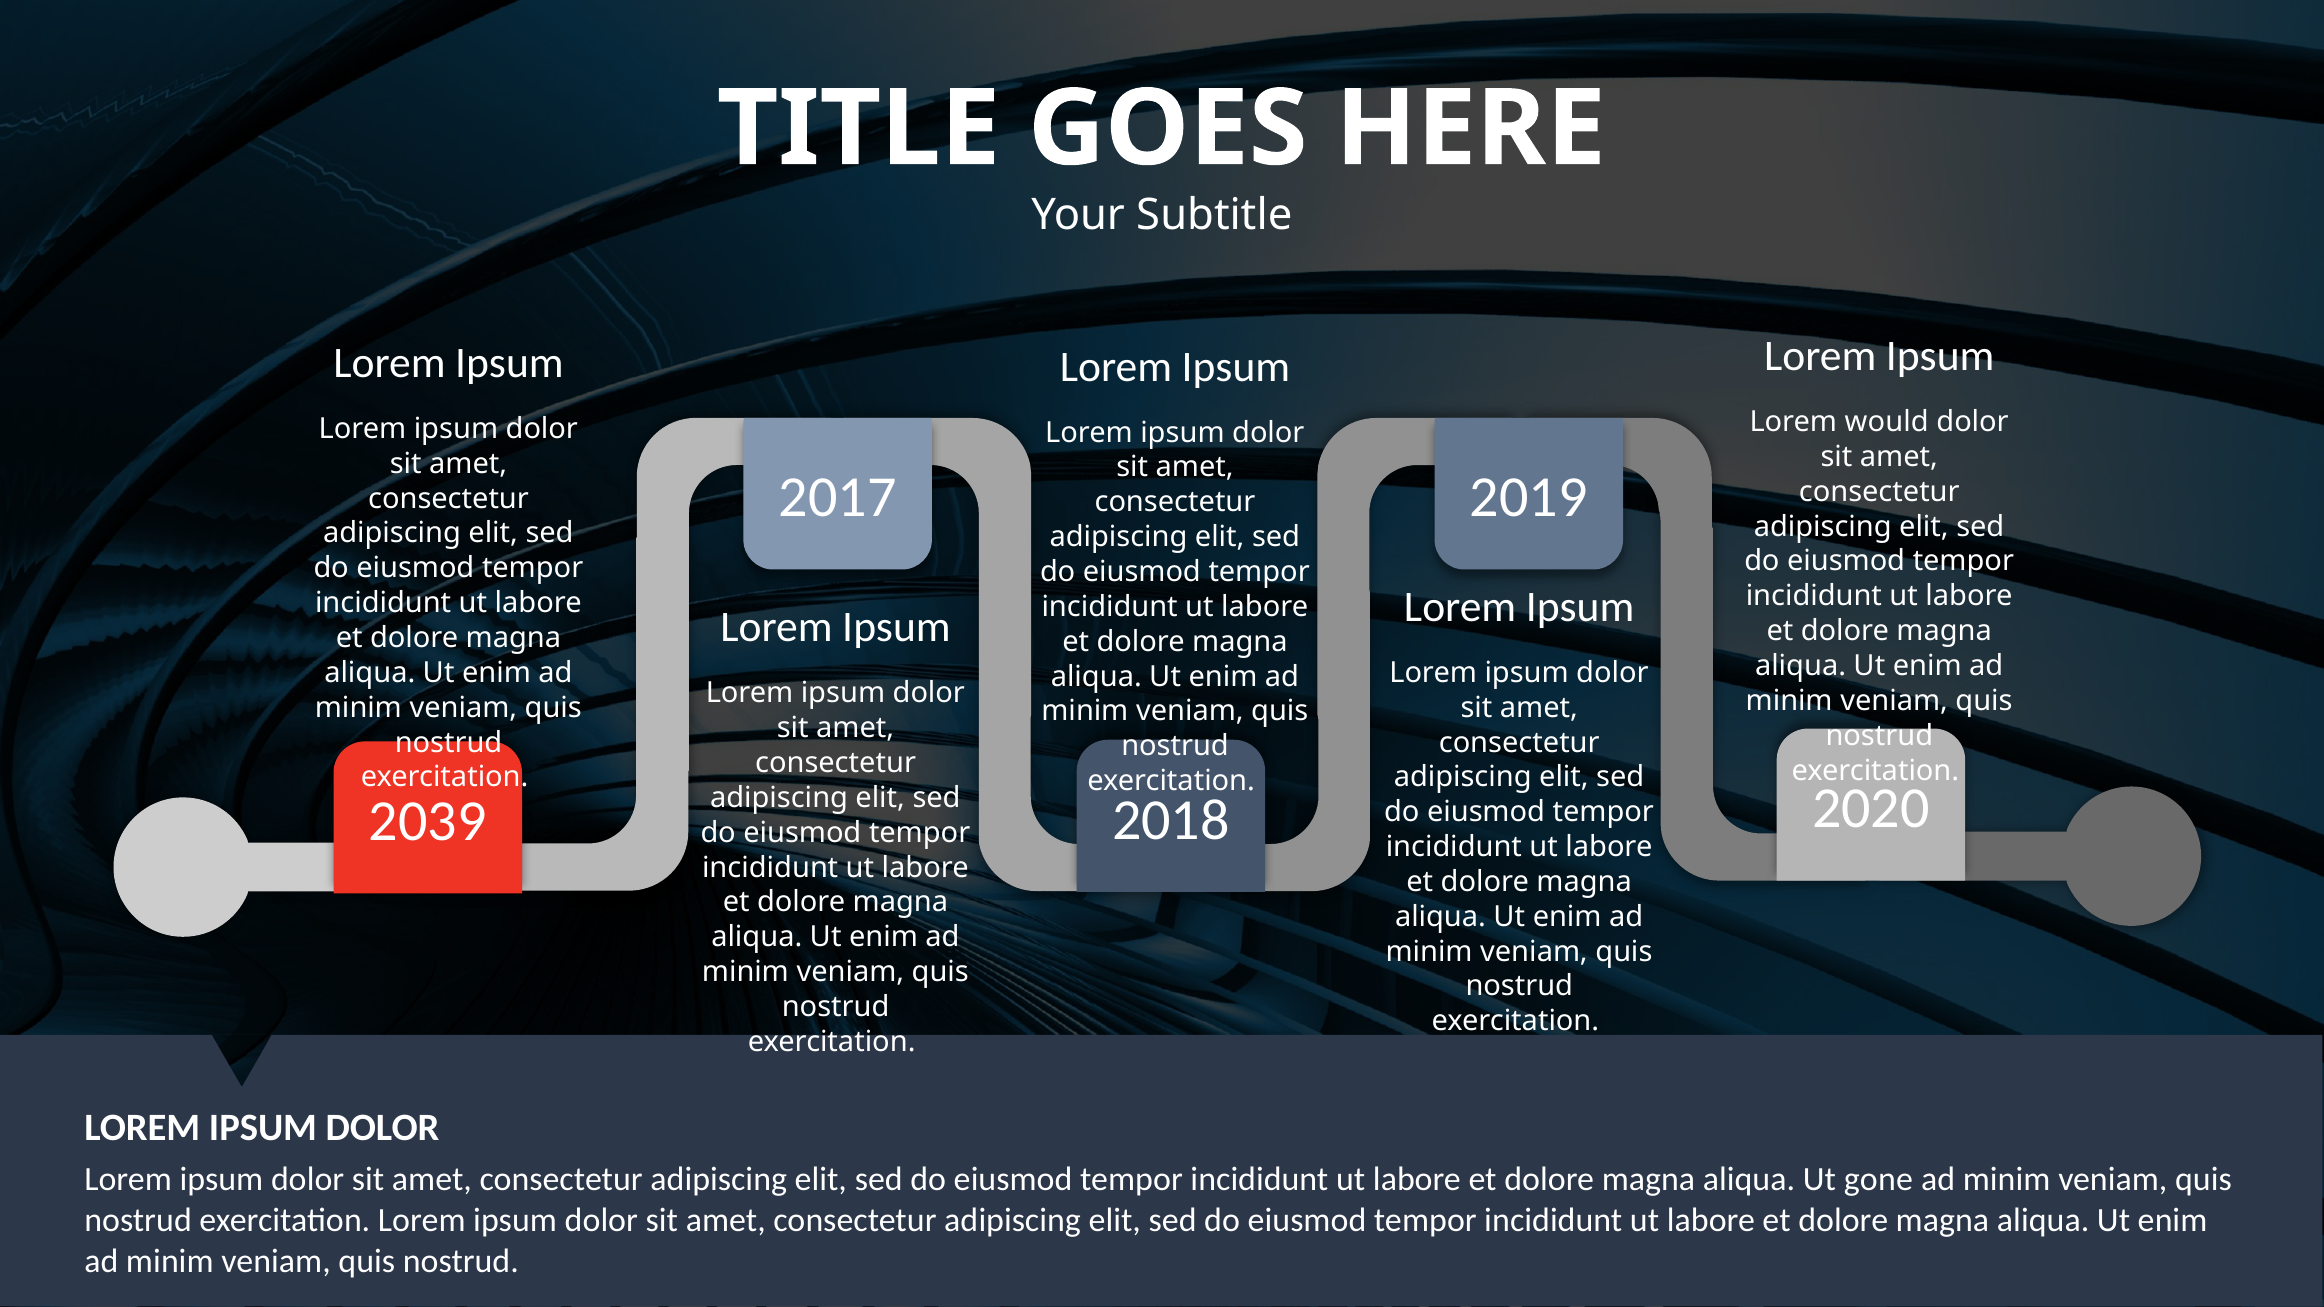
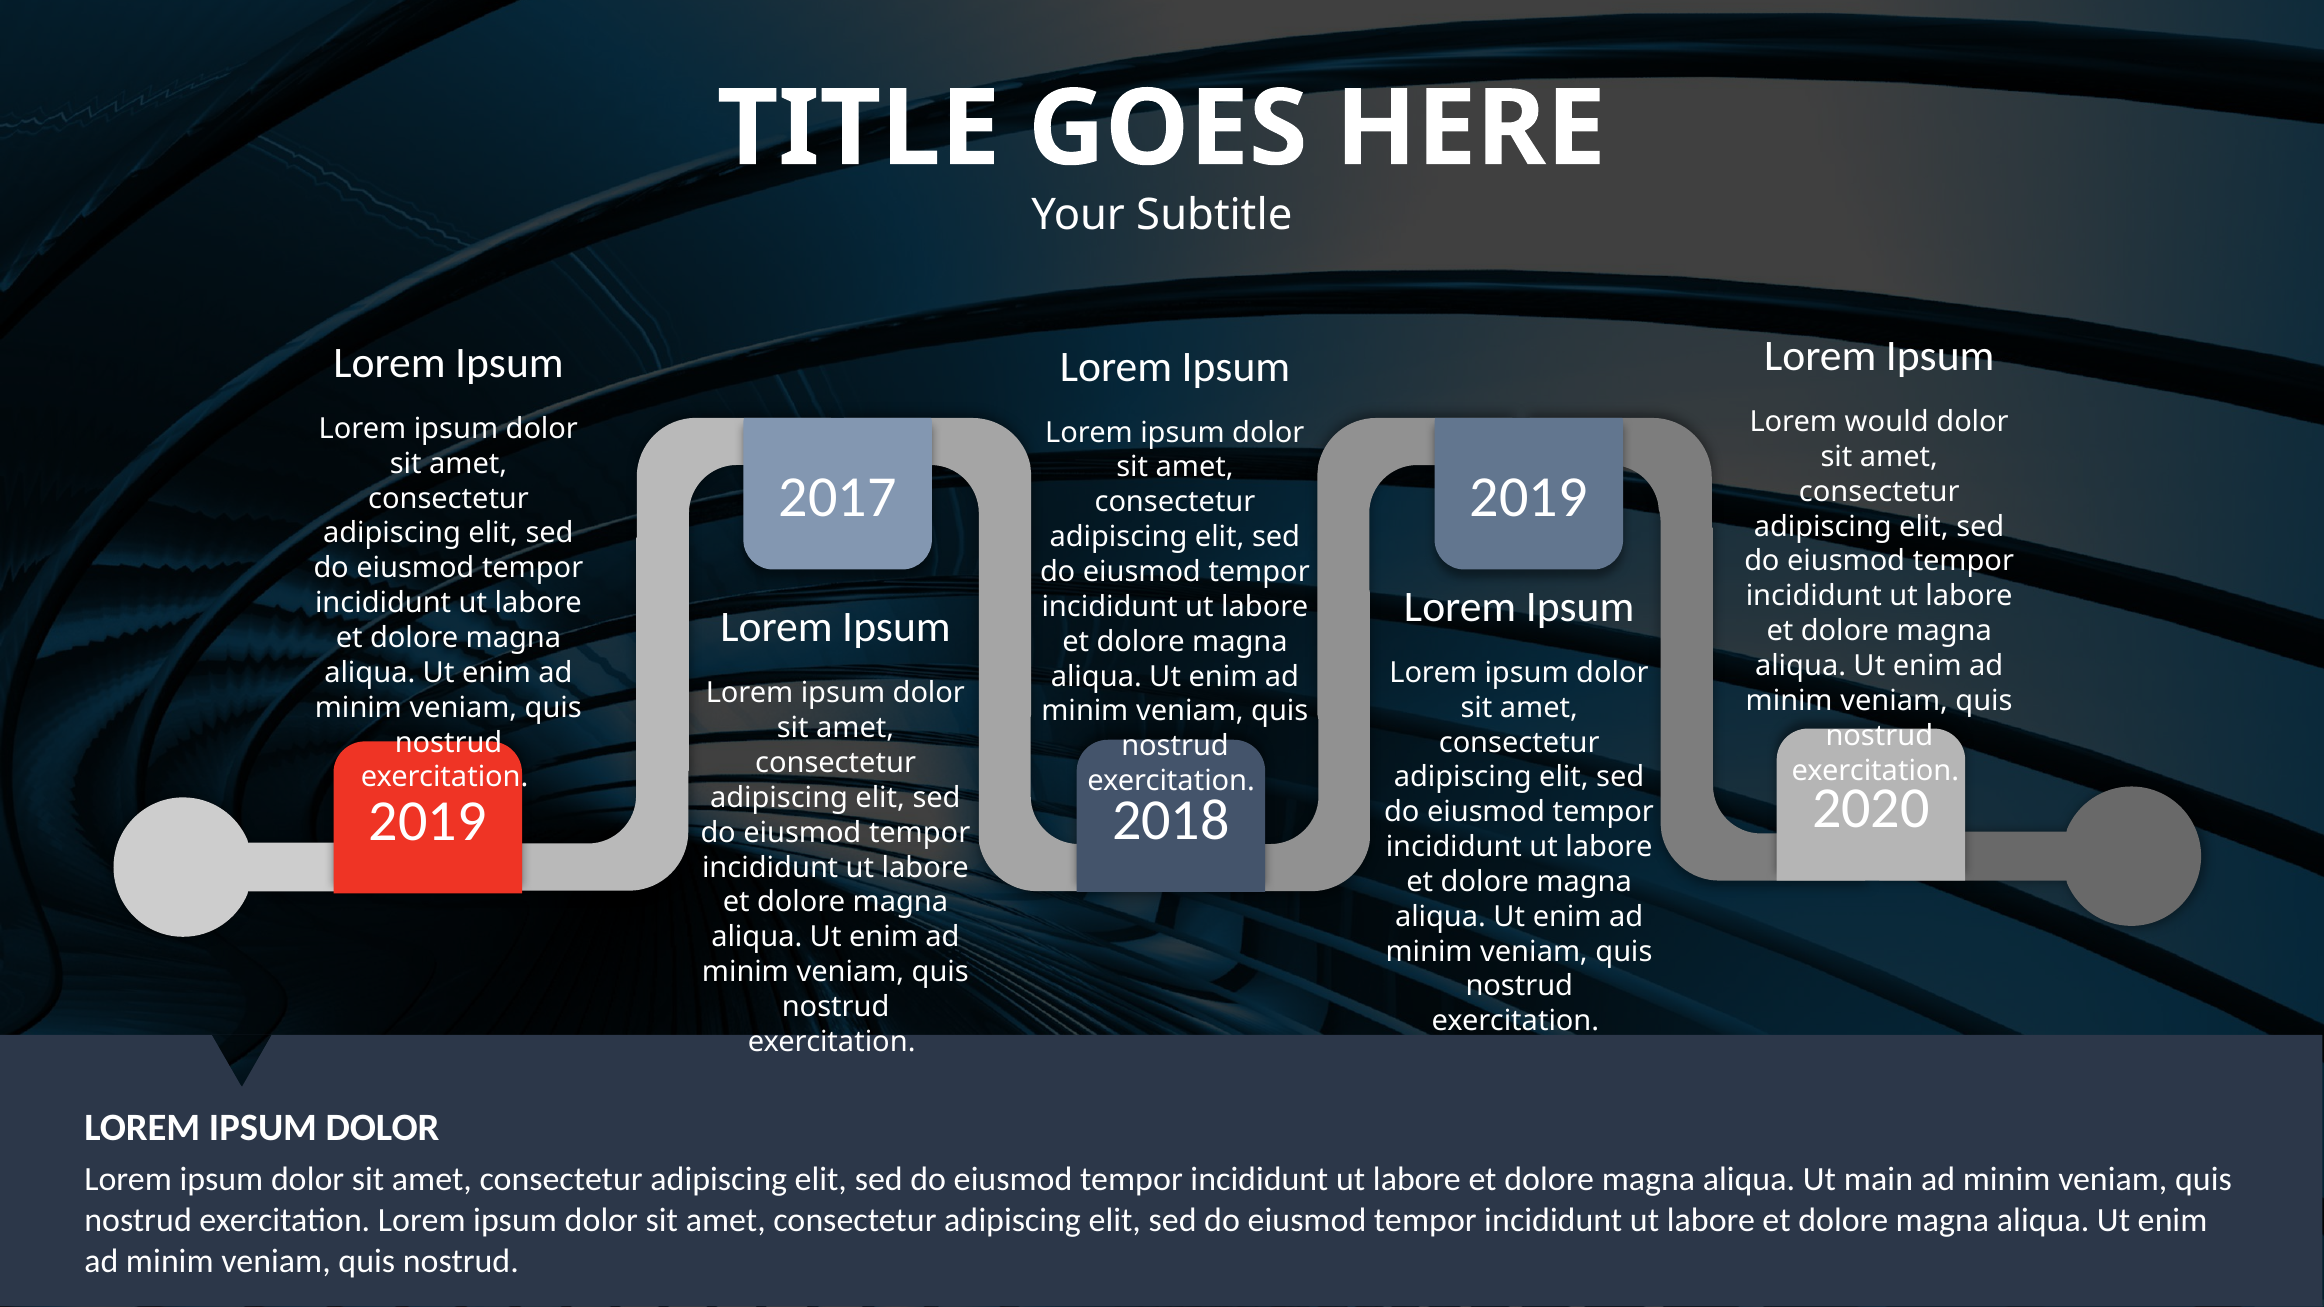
2039: 2039 -> 2019 (428, 822)
gone: gone -> main (1878, 1180)
